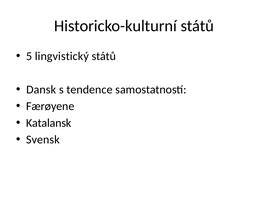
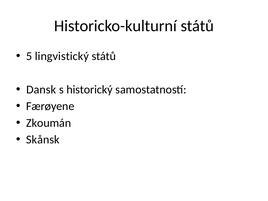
tendence: tendence -> historický (90, 90)
Katalansk: Katalansk -> Zkoumán (49, 123)
Svensk: Svensk -> Skånsk (43, 140)
